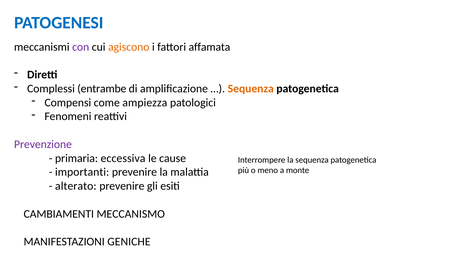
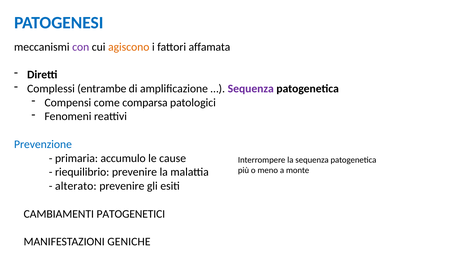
Sequenza colour: orange -> purple (251, 89)
ampiezza: ampiezza -> comparsa (145, 103)
Prevenzione colour: purple -> blue (43, 144)
eccessiva: eccessiva -> accumulo (123, 158)
importanti: importanti -> riequilibrio (82, 172)
MECCANISMO: MECCANISMO -> PATOGENETICI (131, 214)
